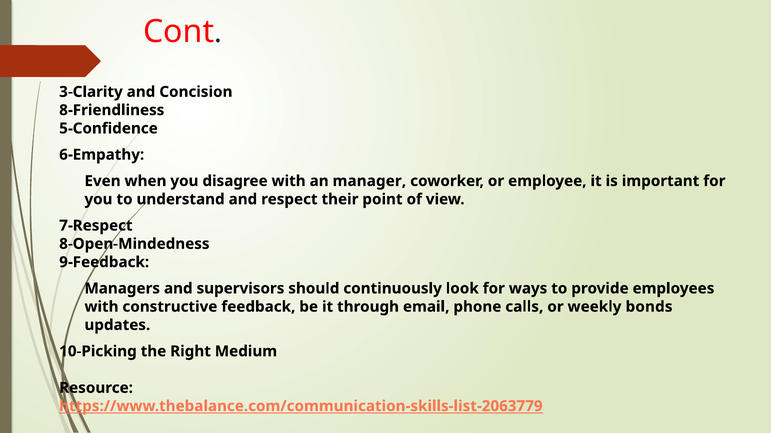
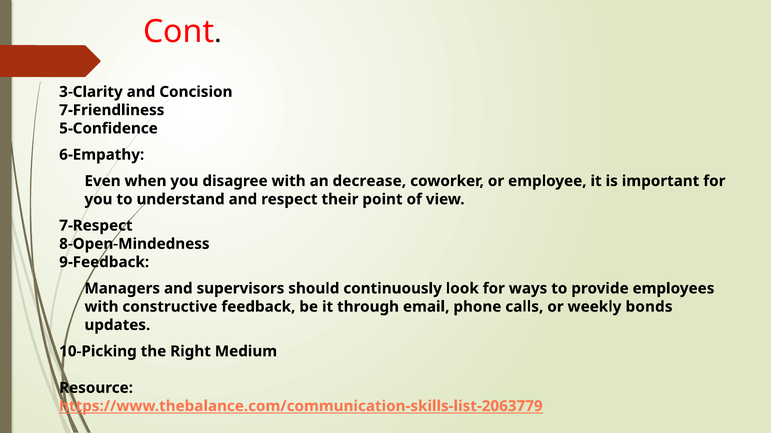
8-Friendliness: 8-Friendliness -> 7-Friendliness (112, 110)
manager: manager -> decrease (369, 181)
